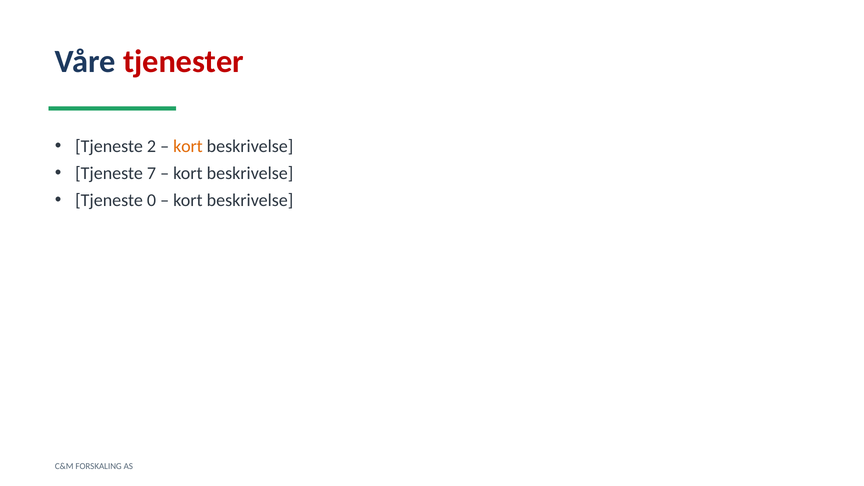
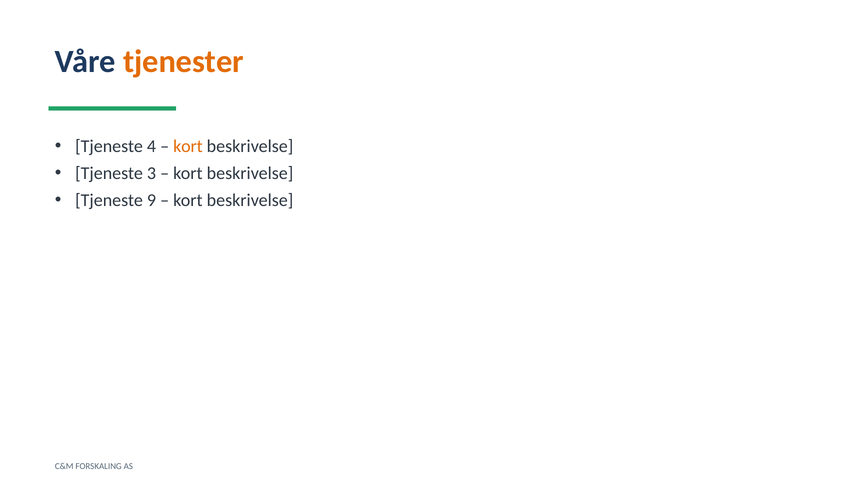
tjenester colour: red -> orange (183, 62)
2: 2 -> 4 (151, 146)
7: 7 -> 3 (151, 173)
0: 0 -> 9 (151, 200)
